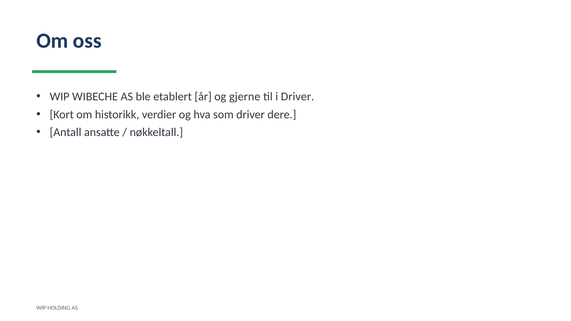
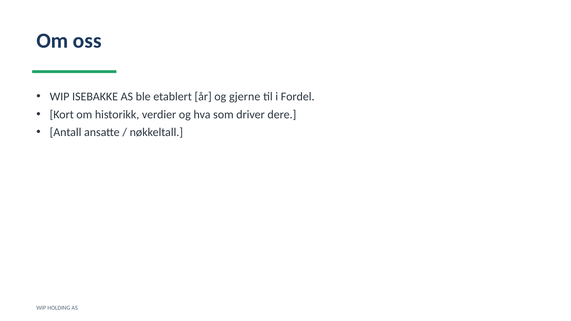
WIBECHE: WIBECHE -> ISEBAKKE (95, 97)
i Driver: Driver -> Fordel (298, 97)
